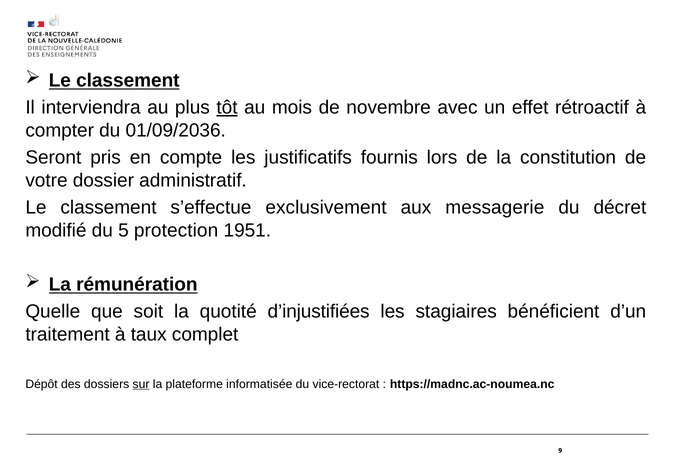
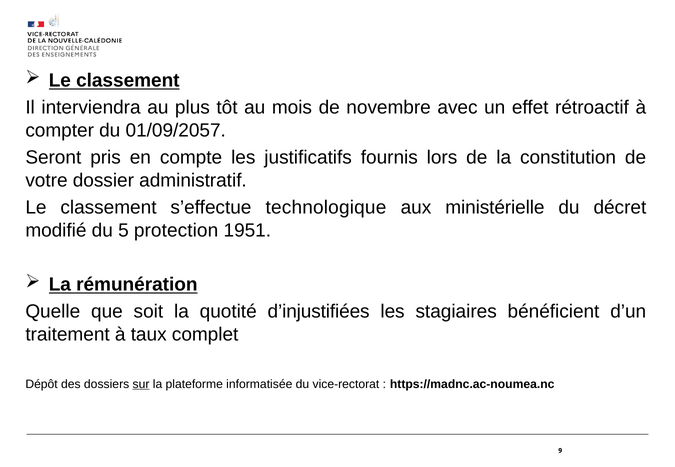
tôt underline: present -> none (227, 108)
01/09/2036: 01/09/2036 -> 01/09/2057 (176, 130)
exclusivement: exclusivement -> technologique (326, 208)
messagerie: messagerie -> ministérielle (495, 208)
